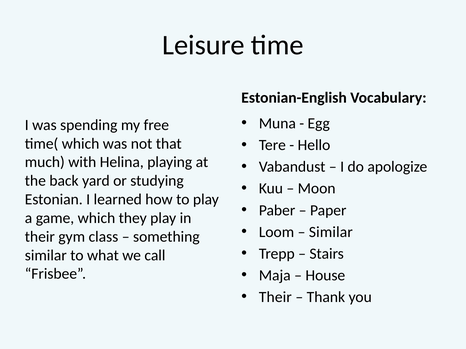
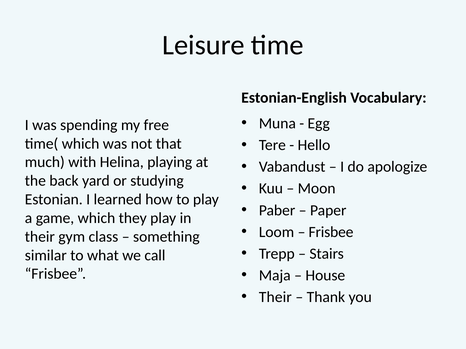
Similar: Similar -> Frisbee (331, 232)
